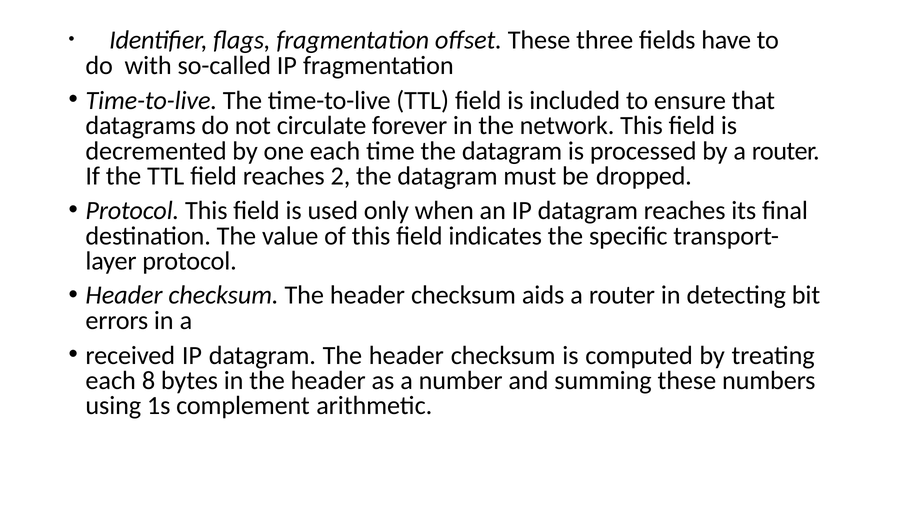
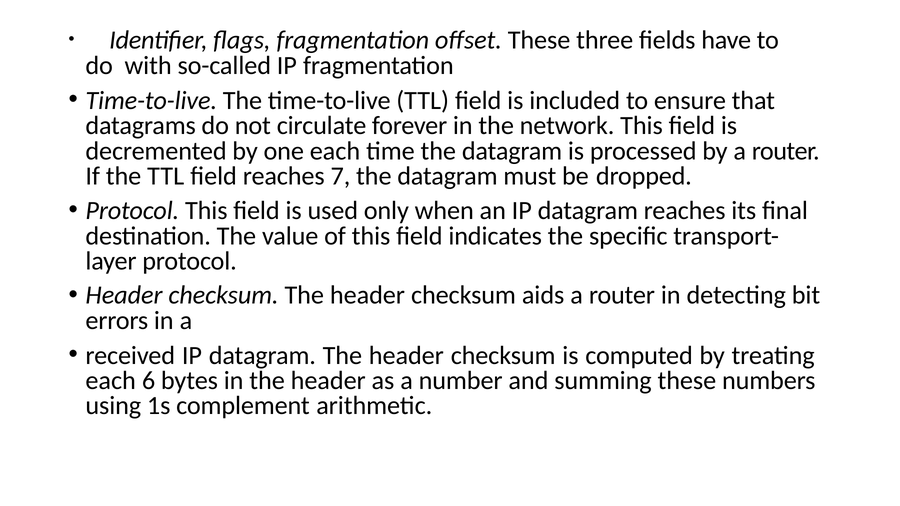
2: 2 -> 7 (340, 176)
8: 8 -> 6 (149, 381)
